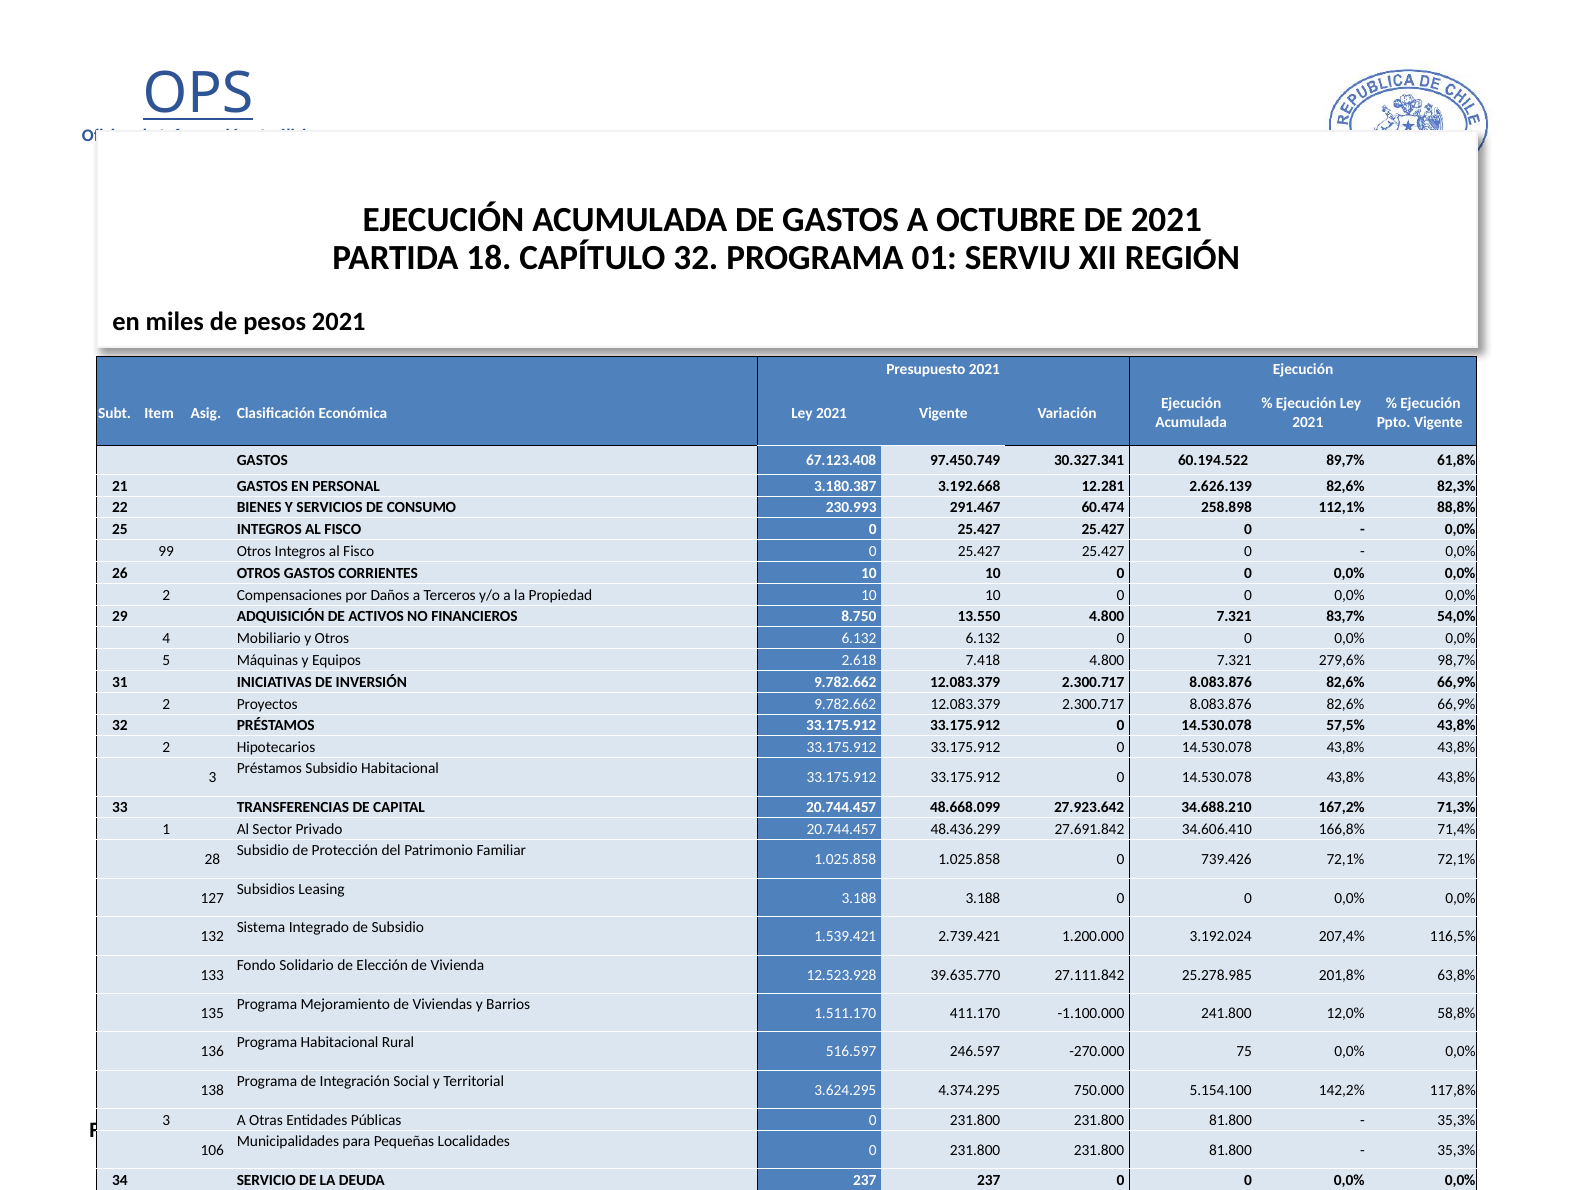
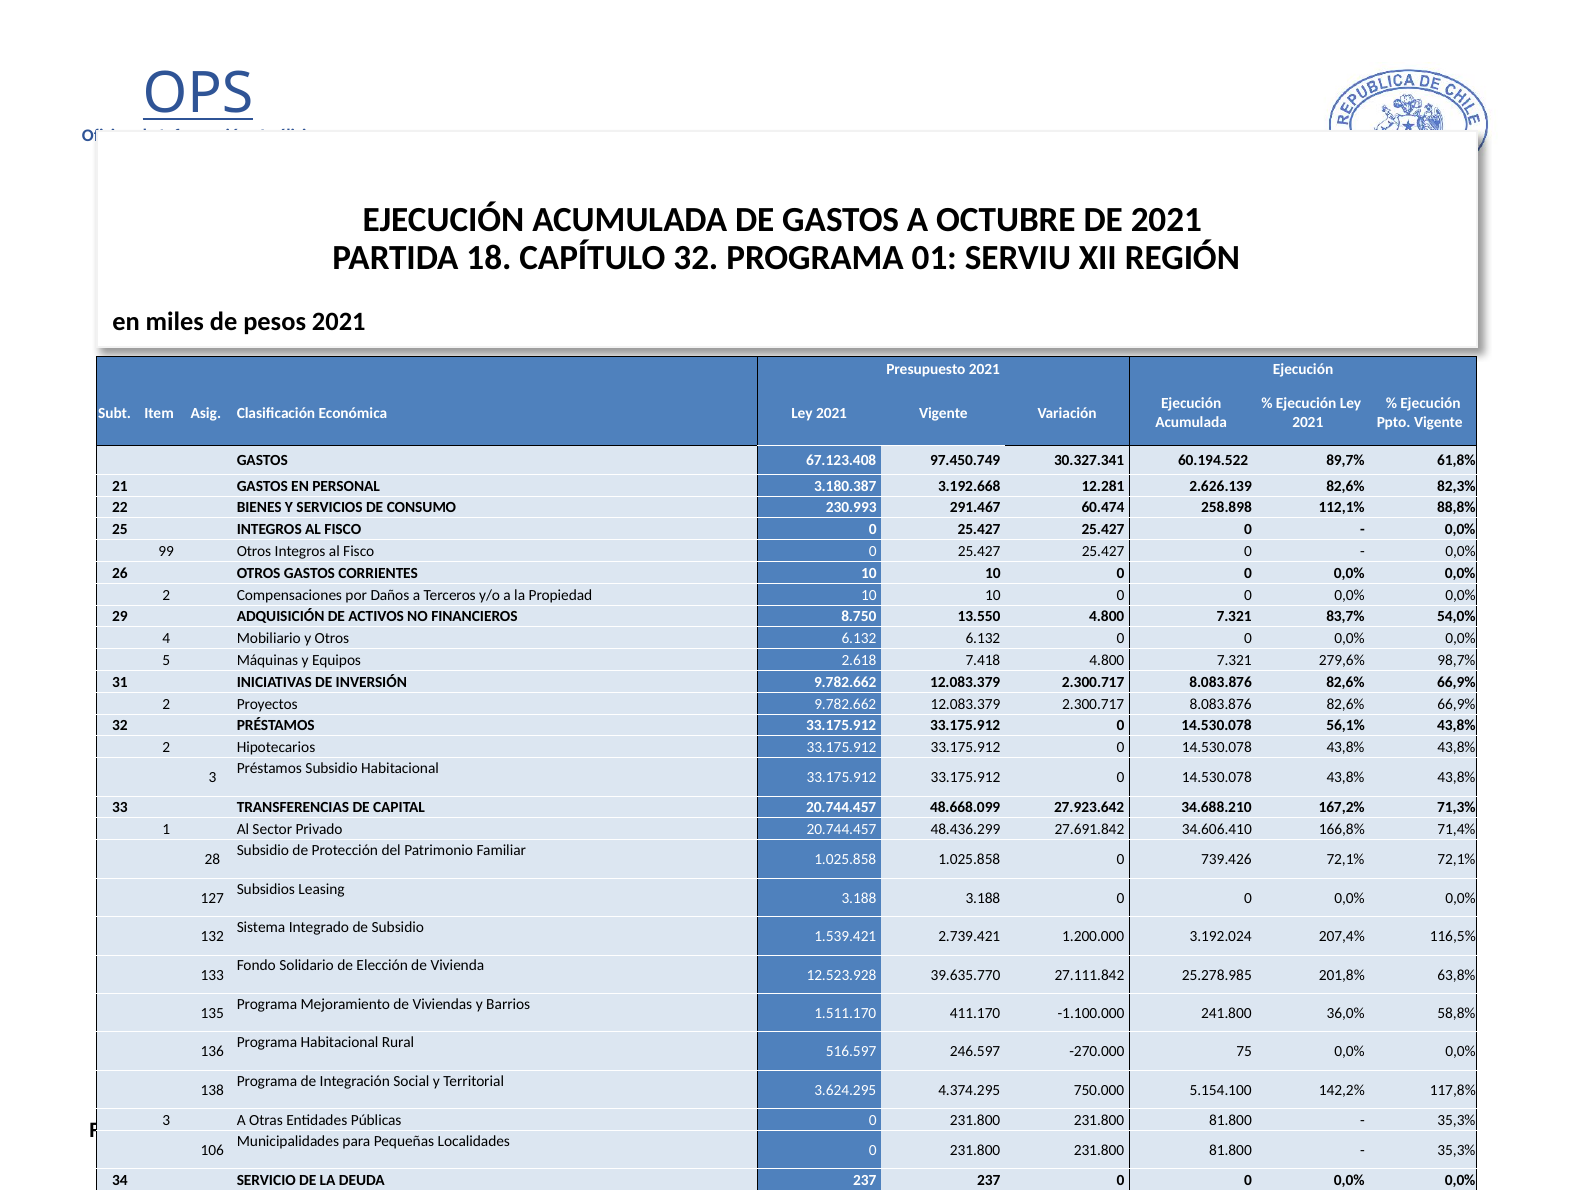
57,5%: 57,5% -> 56,1% (1346, 726)
12,0%: 12,0% -> 36,0% (1346, 1014)
